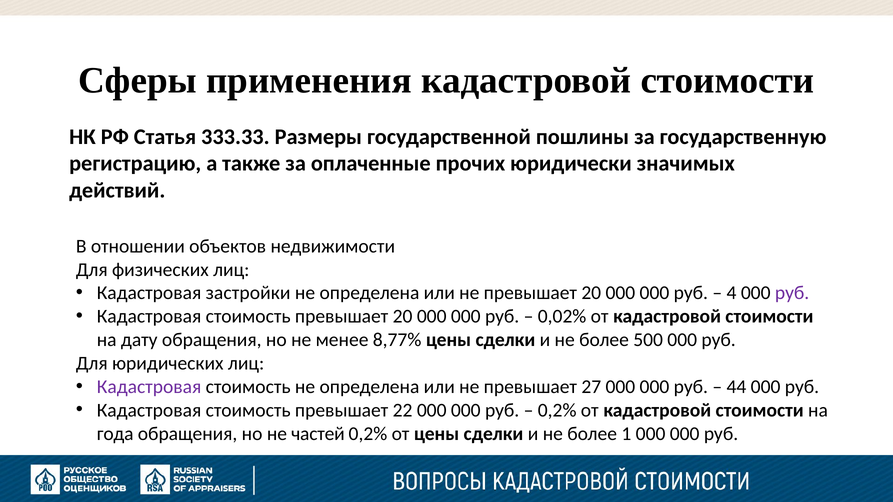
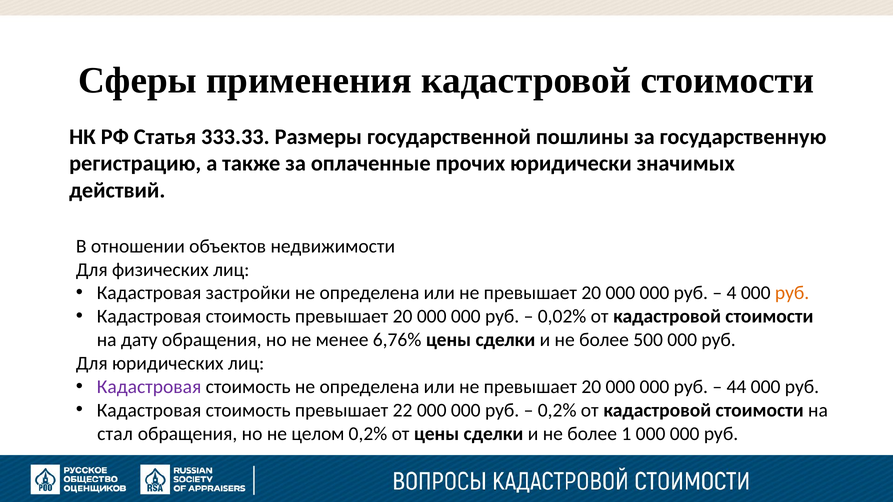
руб colour: purple -> orange (792, 293)
8,77%: 8,77% -> 6,76% (397, 340)
27: 27 -> 20 (591, 387)
года: года -> стал (115, 434)
частей: частей -> целом (318, 434)
